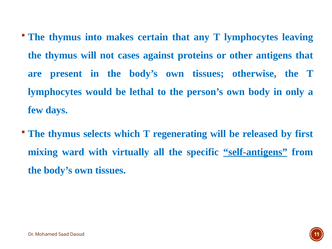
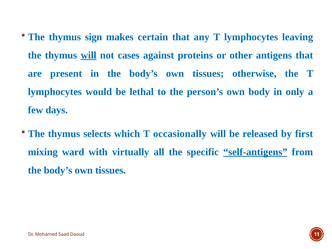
into: into -> sign (94, 37)
will underline: none -> present (89, 55)
regenerating: regenerating -> occasionally (180, 134)
